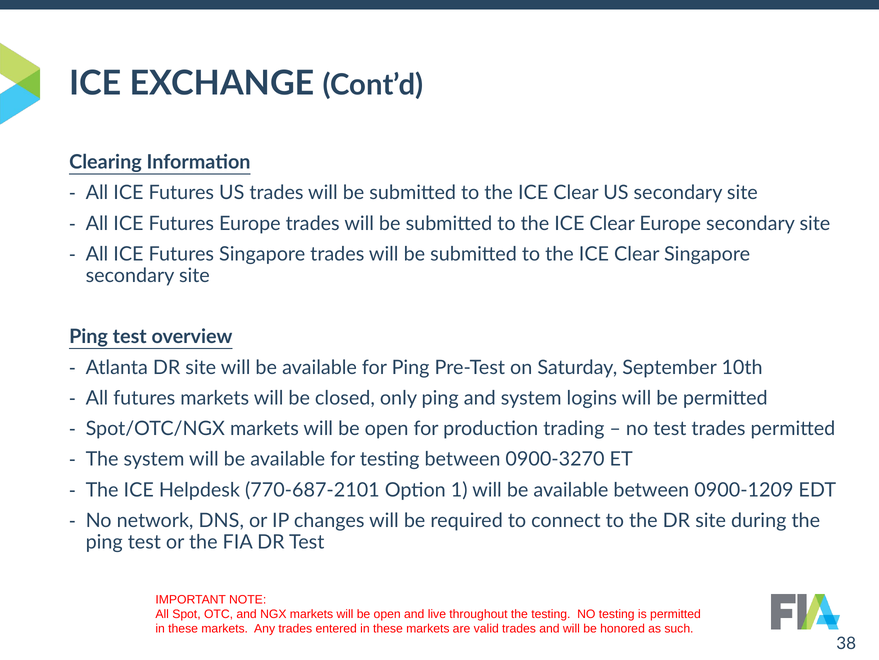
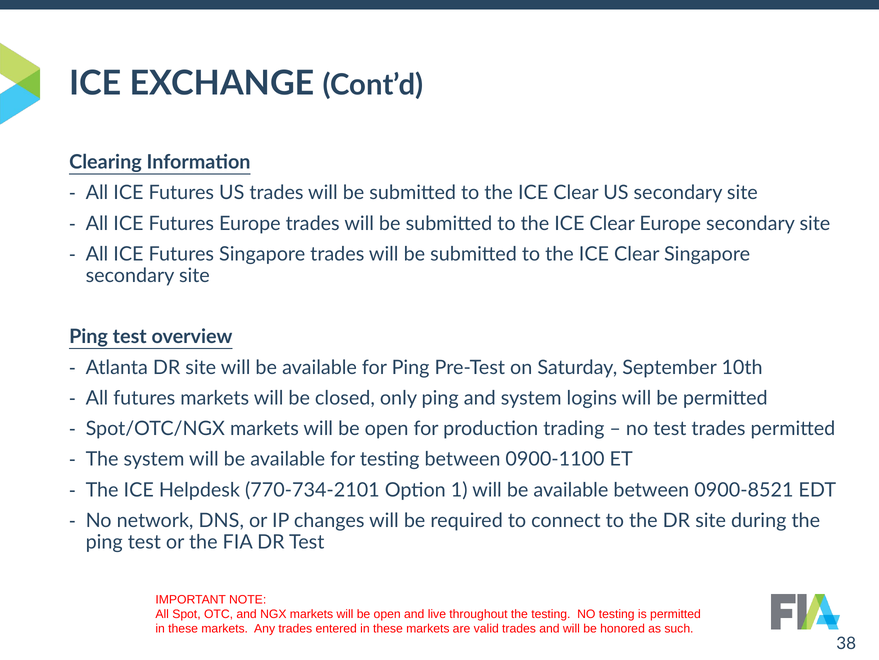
0900-3270: 0900-3270 -> 0900-1100 (555, 459)
770-687-2101: 770-687-2101 -> 770-734-2101 (312, 489)
0900-1209: 0900-1209 -> 0900-8521 (744, 489)
